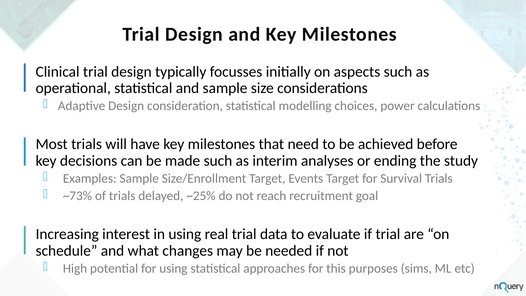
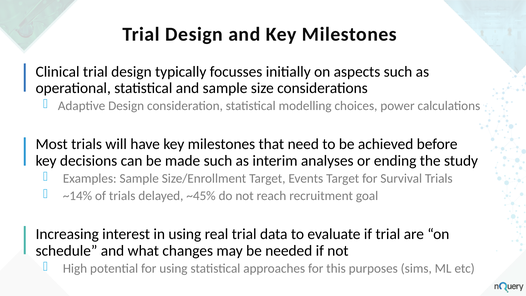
~73%: ~73% -> ~14% (77, 196)
~25%: ~25% -> ~45% (201, 196)
